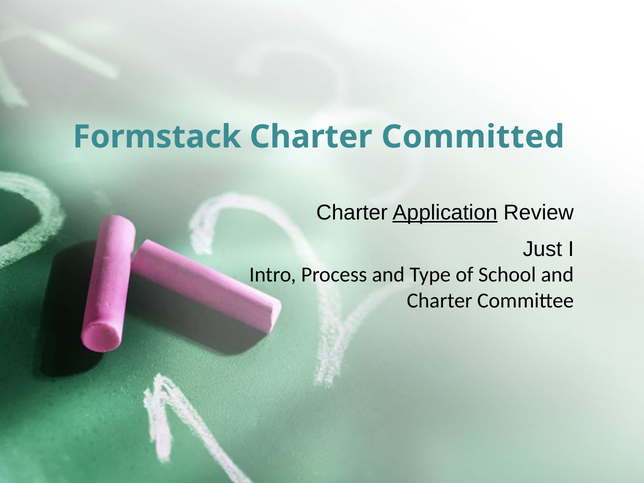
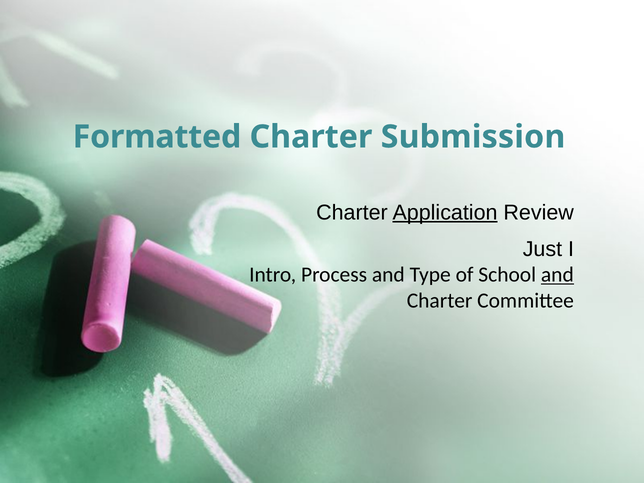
Formstack: Formstack -> Formatted (157, 137)
Committed: Committed -> Submission (473, 137)
and underline: none -> present (557, 275)
